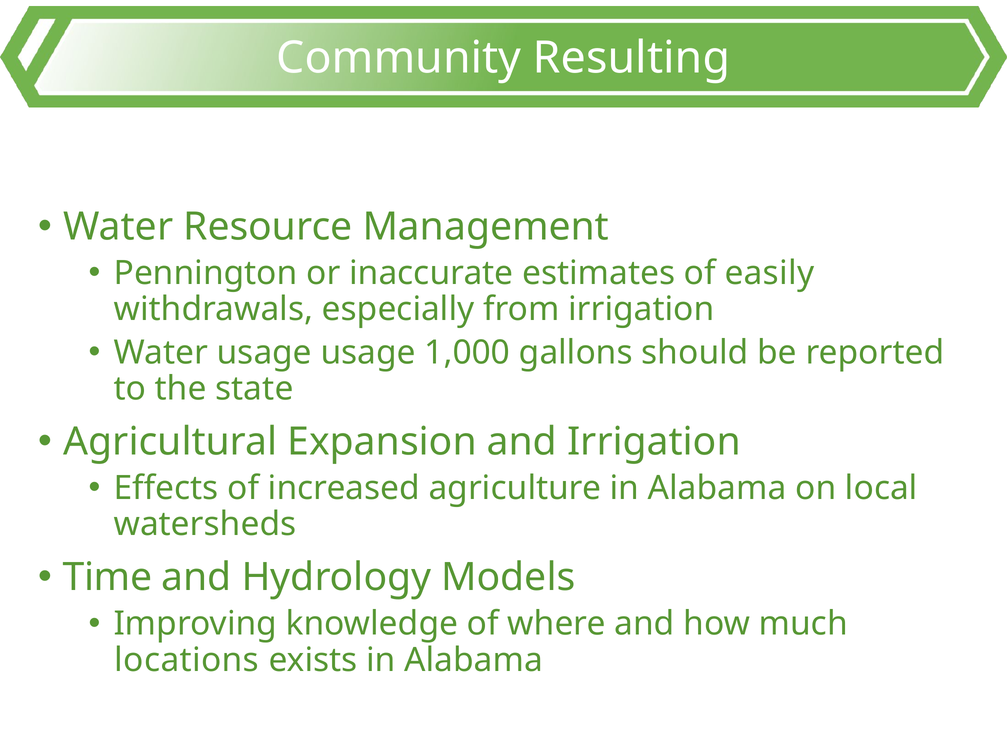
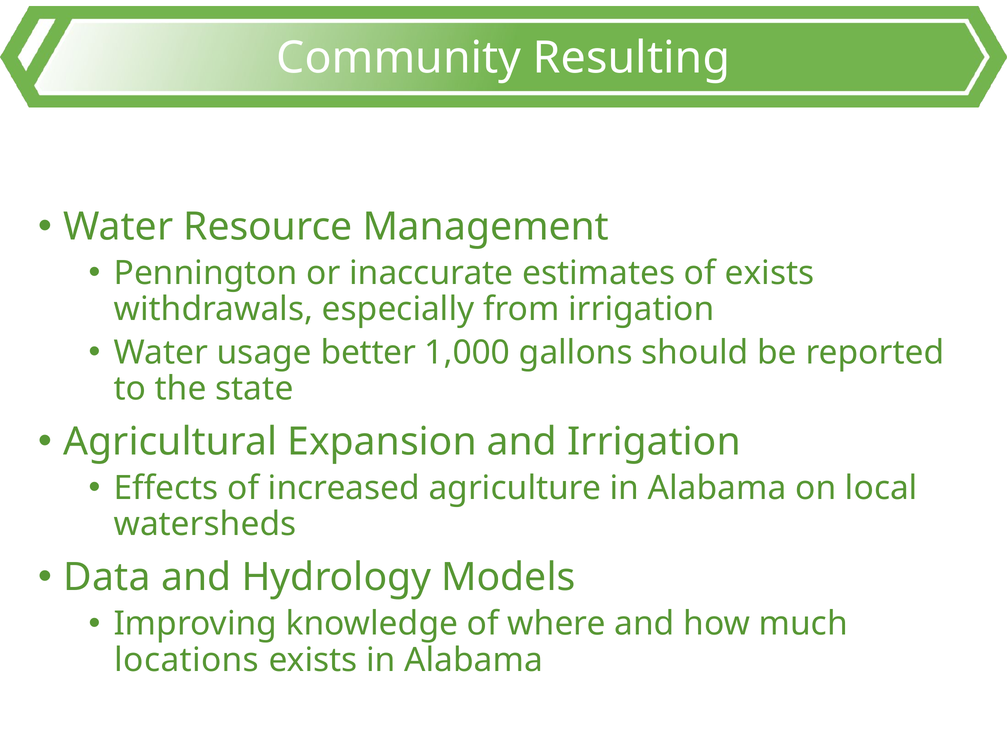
of easily: easily -> exists (770, 273)
usage usage: usage -> better (368, 353)
Time: Time -> Data (107, 578)
